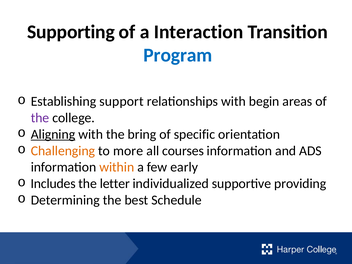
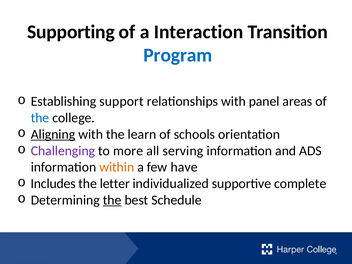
begin: begin -> panel (264, 101)
the colour: purple -> blue (40, 118)
bring: bring -> learn (142, 134)
specific: specific -> schools (194, 134)
Challenging colour: orange -> purple (63, 151)
courses: courses -> serving (183, 151)
early: early -> have (184, 167)
providing: providing -> complete (300, 184)
the underline: none -> present (112, 200)
